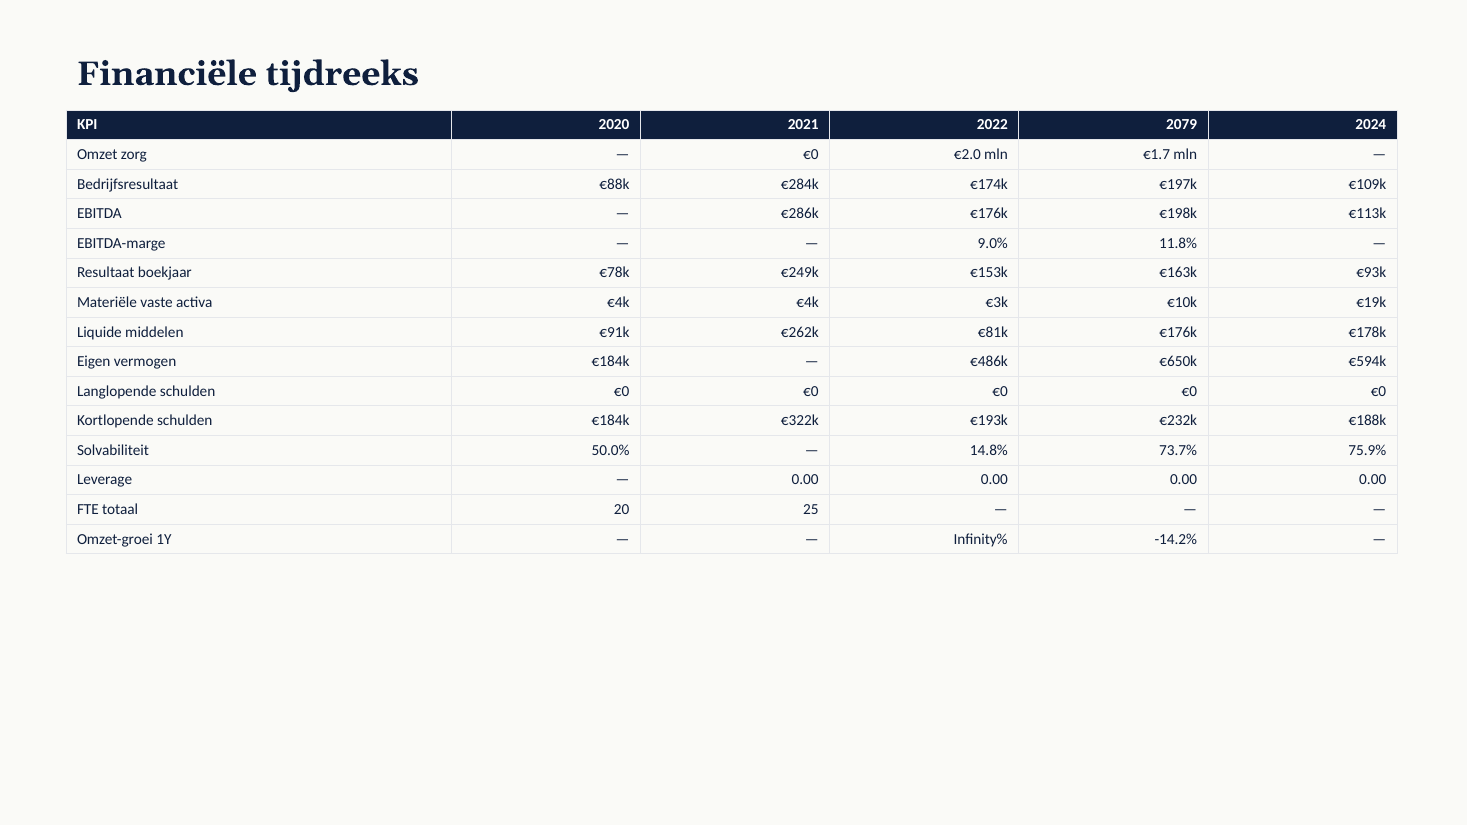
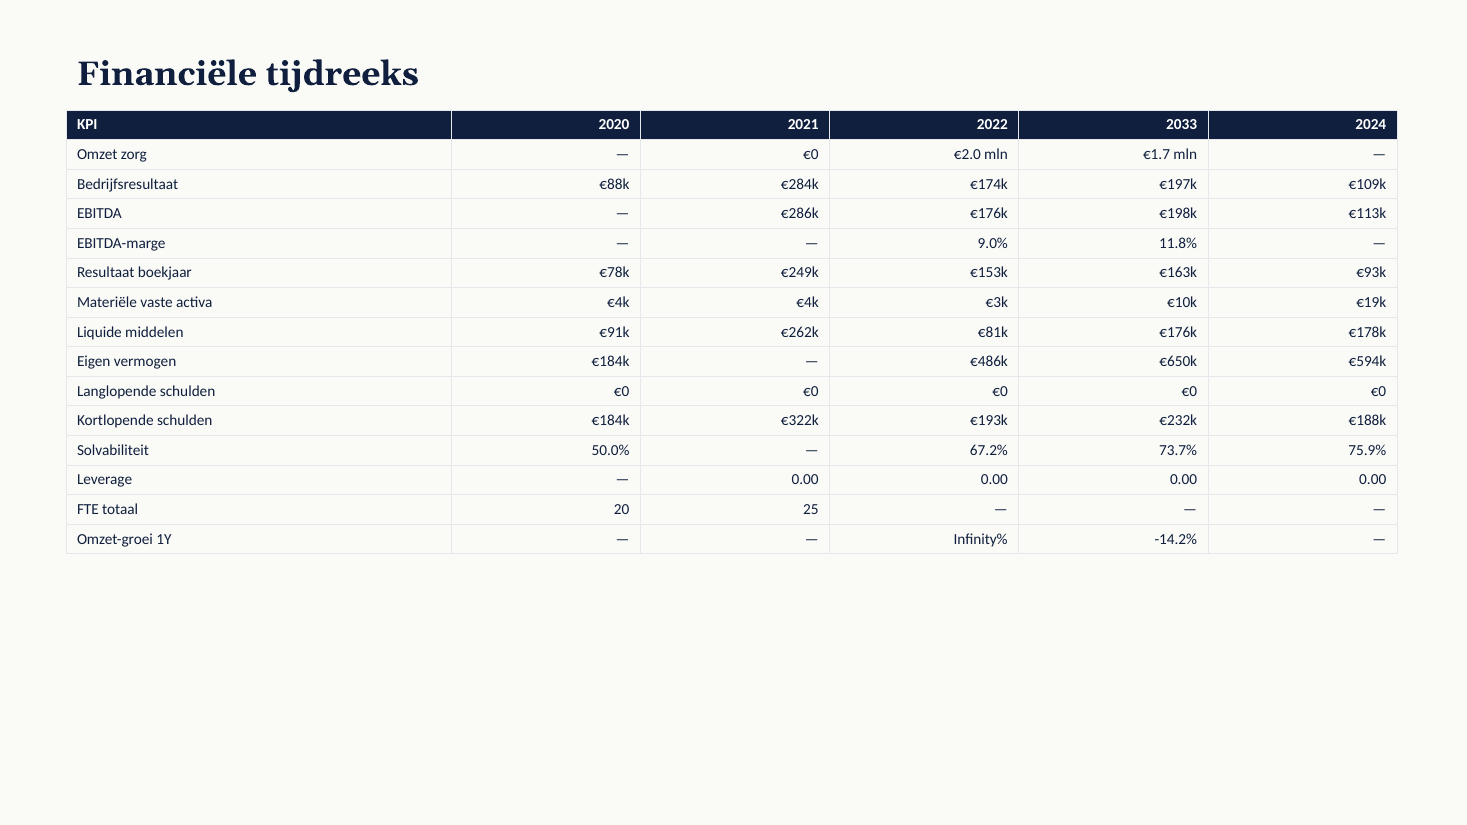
2079: 2079 -> 2033 (1182, 125)
14.8%: 14.8% -> 67.2% (989, 450)
